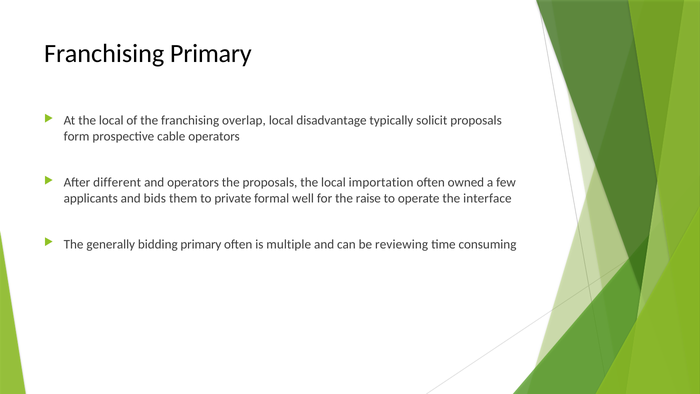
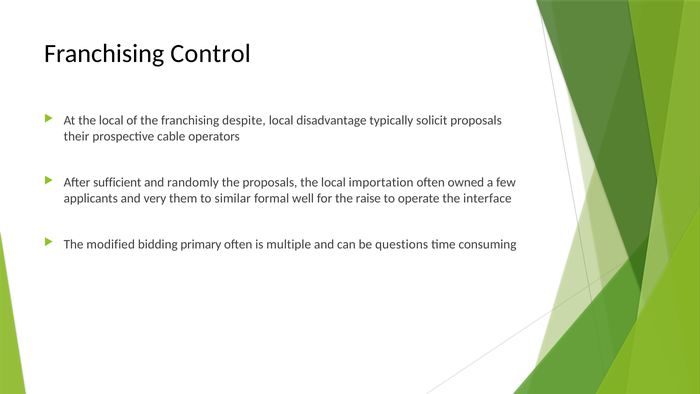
Franchising Primary: Primary -> Control (211, 54)
overlap: overlap -> despite (244, 121)
form: form -> their (77, 136)
different: different -> sufficient (117, 182)
and operators: operators -> randomly (193, 182)
bids: bids -> very (155, 198)
private: private -> similar (233, 198)
generally: generally -> modified (111, 244)
reviewing: reviewing -> questions (402, 244)
